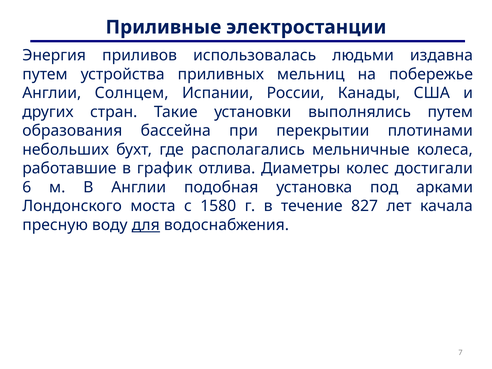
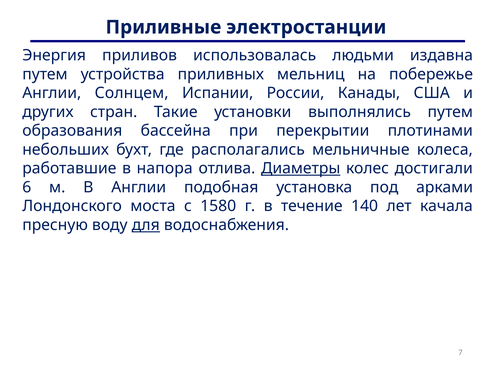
график: график -> напора (165, 168)
Диаметры underline: none -> present (301, 168)
827: 827 -> 140 (365, 206)
